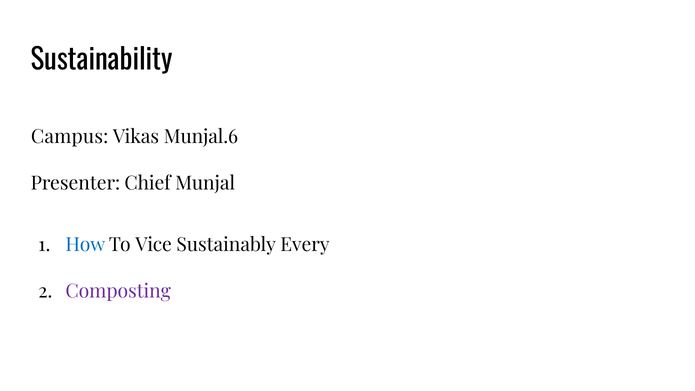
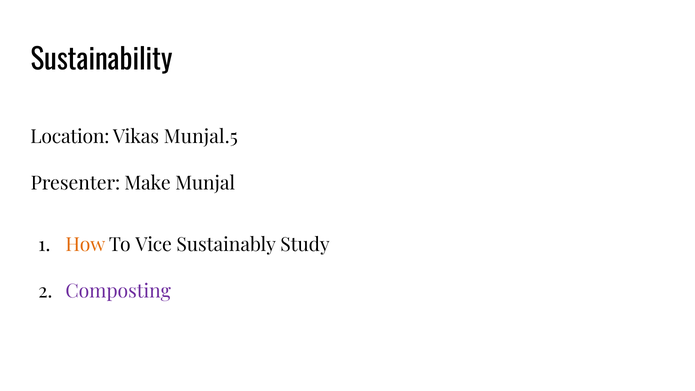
Campus: Campus -> Location (70, 137)
Munjal.6: Munjal.6 -> Munjal.5 (201, 137)
Chief: Chief -> Make (148, 183)
How colour: blue -> orange (85, 245)
Every: Every -> Study (305, 245)
